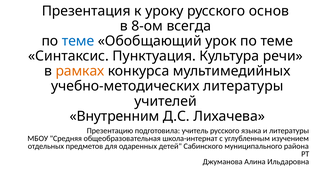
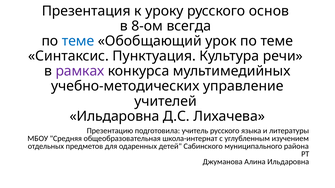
рамках colour: orange -> purple (80, 71)
учебно-методических литературы: литературы -> управление (243, 86)
Внутренним: Внутренним -> Ильдаровна (114, 116)
